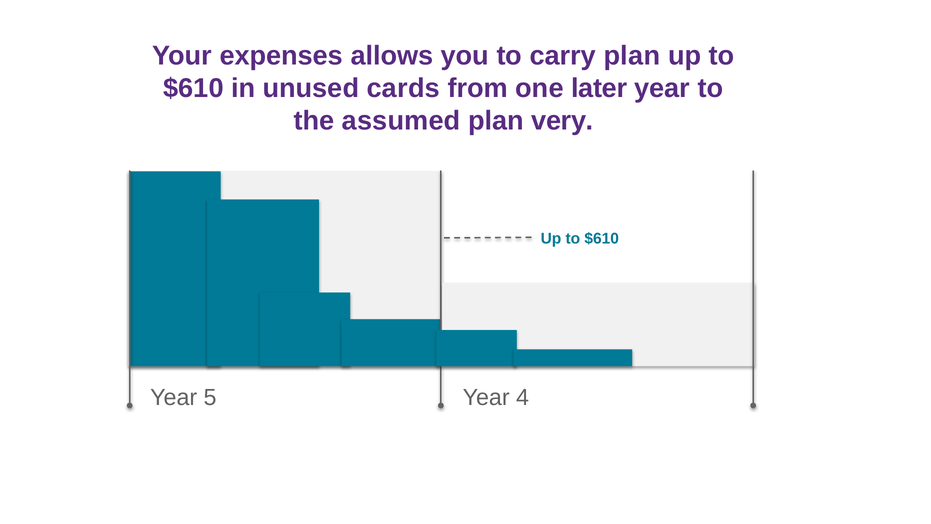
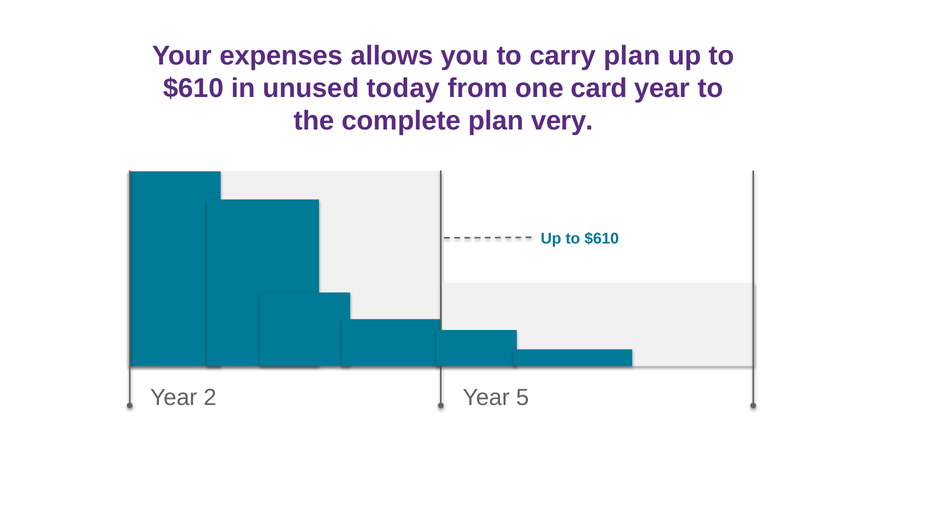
cards: cards -> today (403, 88)
later: later -> card (599, 88)
assumed: assumed -> complete (401, 121)
5: 5 -> 2 (210, 397)
4: 4 -> 5 (523, 397)
